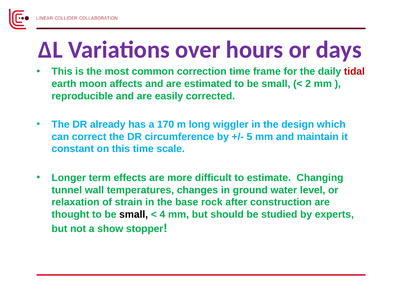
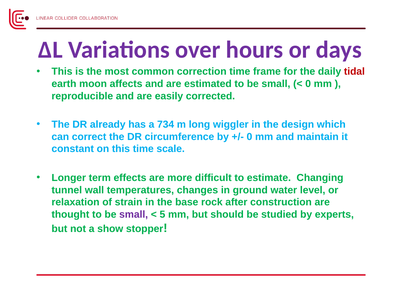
2: 2 -> 0 (308, 84)
170: 170 -> 734 (166, 124)
5: 5 -> 0 (249, 137)
small colour: black -> purple (134, 214)
4: 4 -> 5 (162, 214)
